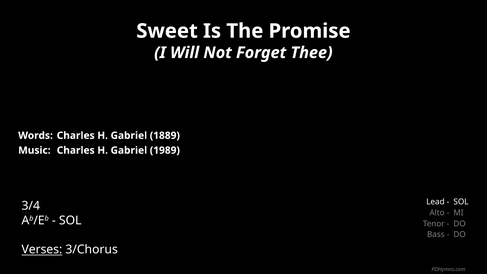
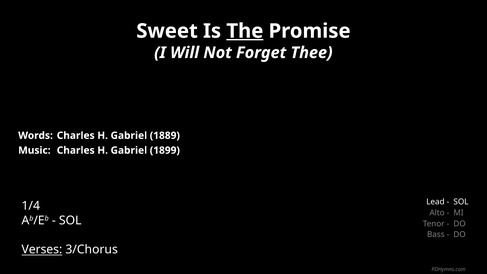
The underline: none -> present (245, 31)
1989: 1989 -> 1899 (165, 150)
3/4: 3/4 -> 1/4 (31, 206)
